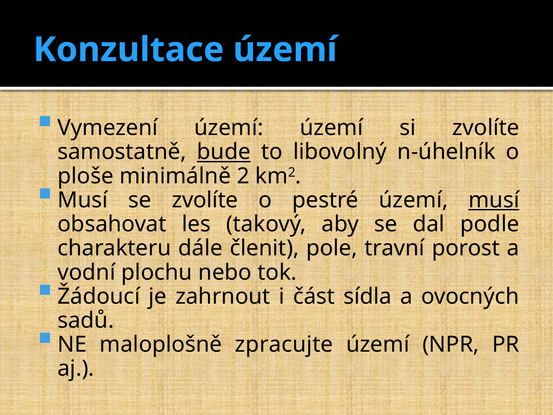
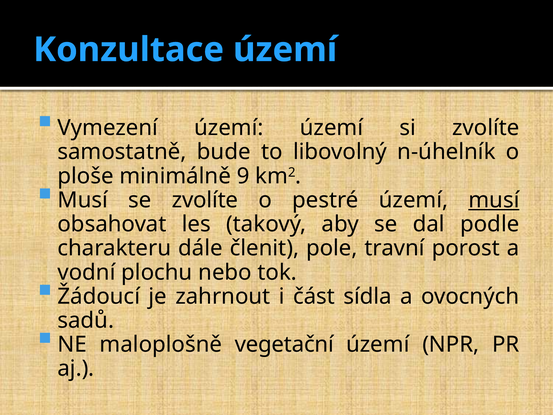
bude underline: present -> none (224, 152)
2: 2 -> 9 (243, 176)
zpracujte: zpracujte -> vegetační (284, 344)
